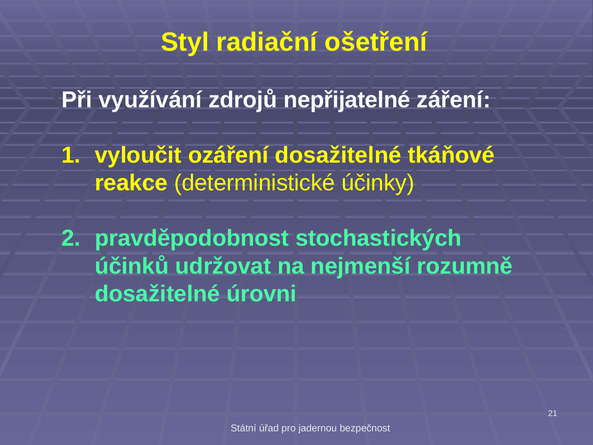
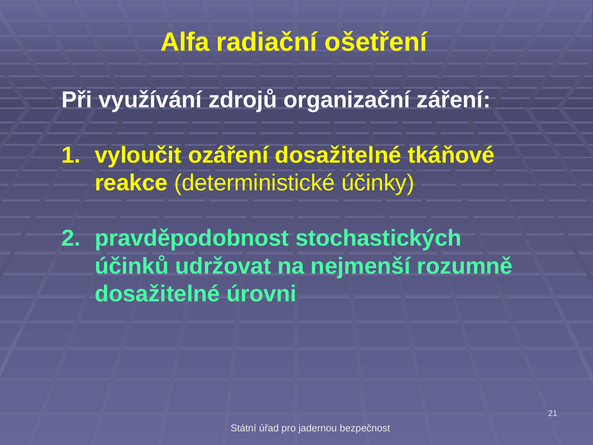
Styl: Styl -> Alfa (185, 42)
nepřijatelné: nepřijatelné -> organizační (347, 100)
